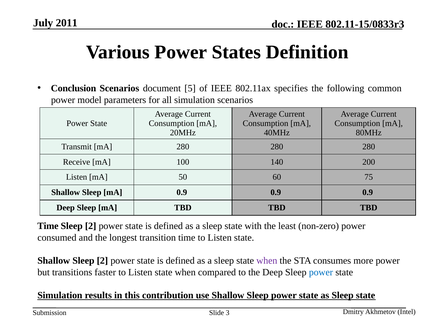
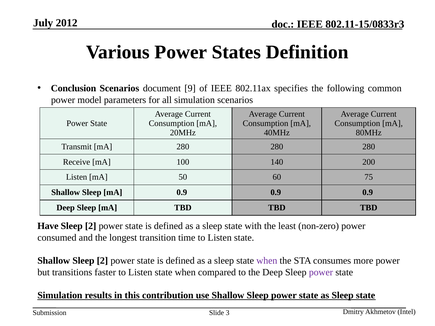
2011: 2011 -> 2012 (67, 23)
5: 5 -> 9 (190, 88)
Time: Time -> Have (48, 226)
power colour: blue -> purple (321, 272)
